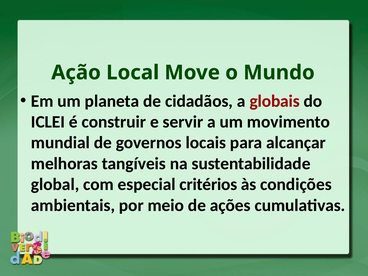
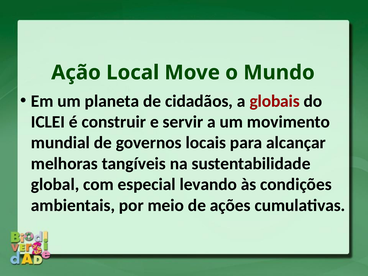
critérios: critérios -> levando (208, 184)
